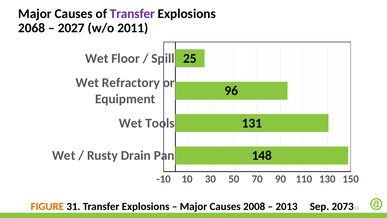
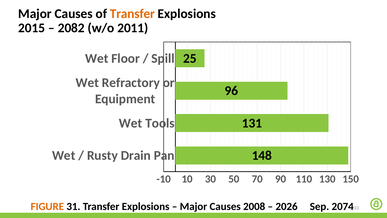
Transfer colour: purple -> orange (132, 14)
2068: 2068 -> 2015 (32, 28)
2027: 2027 -> 2082 (71, 28)
2013: 2013 -> 2026 (287, 206)
2073: 2073 -> 2074 (343, 206)
